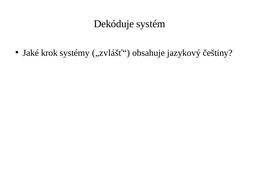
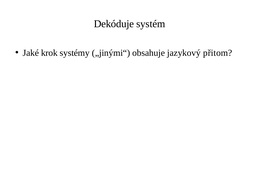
„zvlášť“: „zvlášť“ -> „jinými“ (111, 53)
češtiny: češtiny -> přitom (218, 53)
